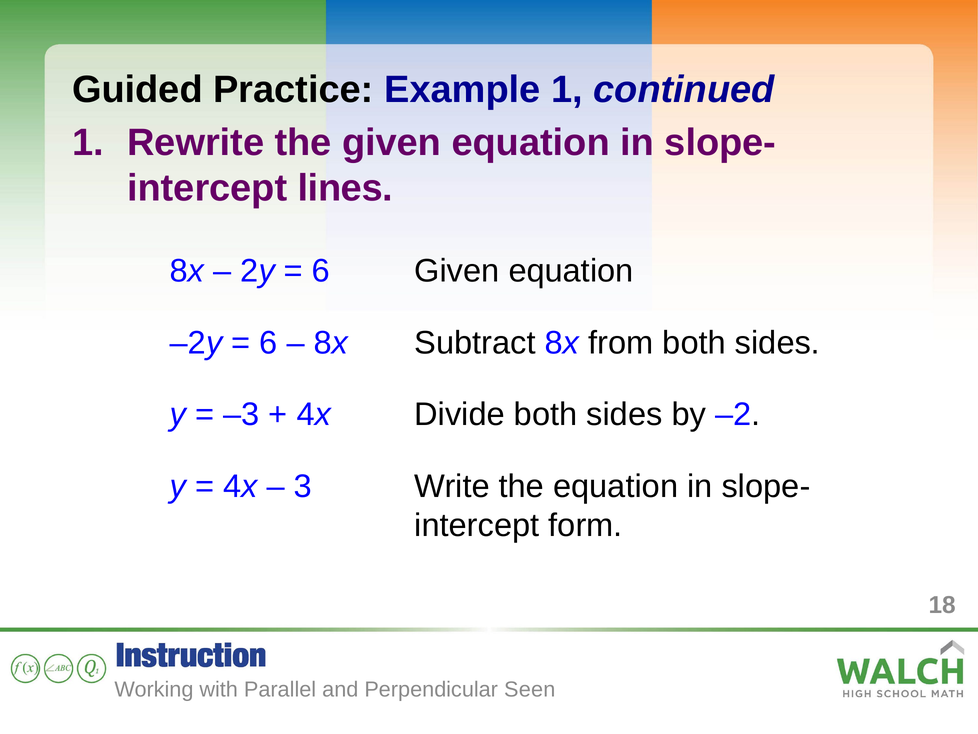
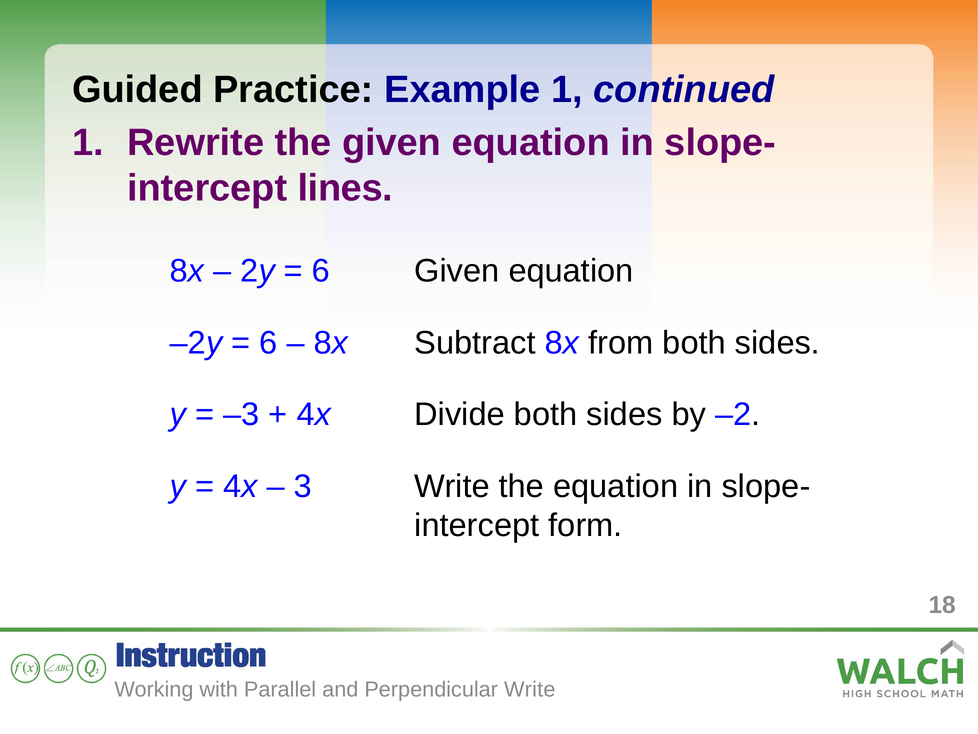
Perpendicular Seen: Seen -> Write (530, 689)
